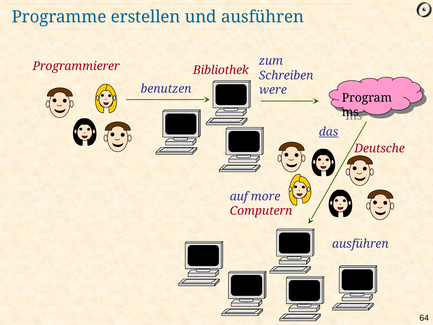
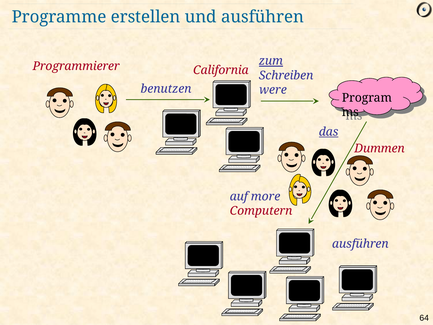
zum underline: none -> present (271, 61)
Bibliothek: Bibliothek -> California (221, 70)
Deutsche: Deutsche -> Dummen (380, 148)
